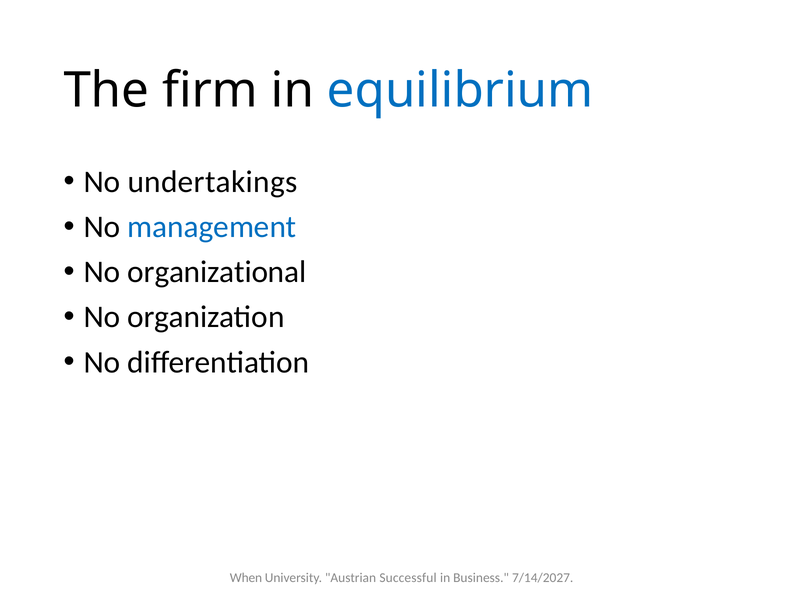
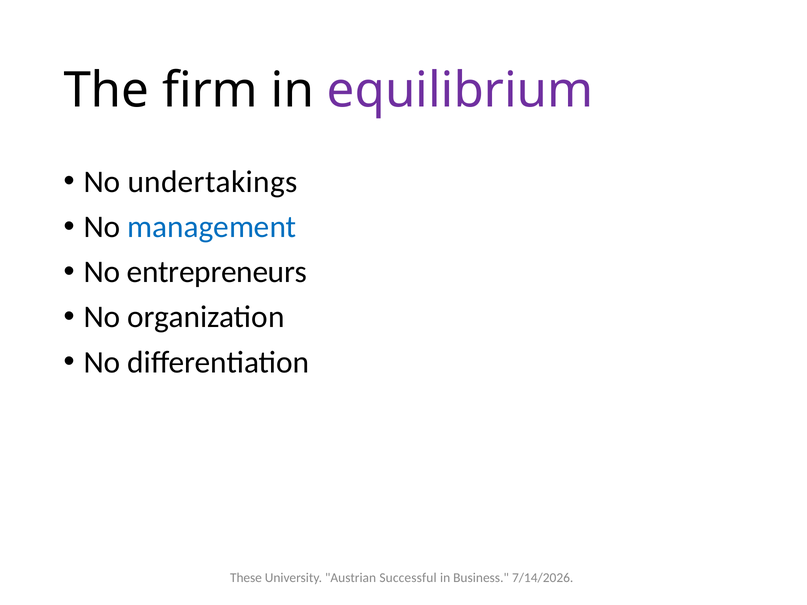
equilibrium colour: blue -> purple (460, 90)
organizational: organizational -> entrepreneurs (217, 272)
When: When -> These (246, 578)
7/14/2027: 7/14/2027 -> 7/14/2026 (543, 578)
